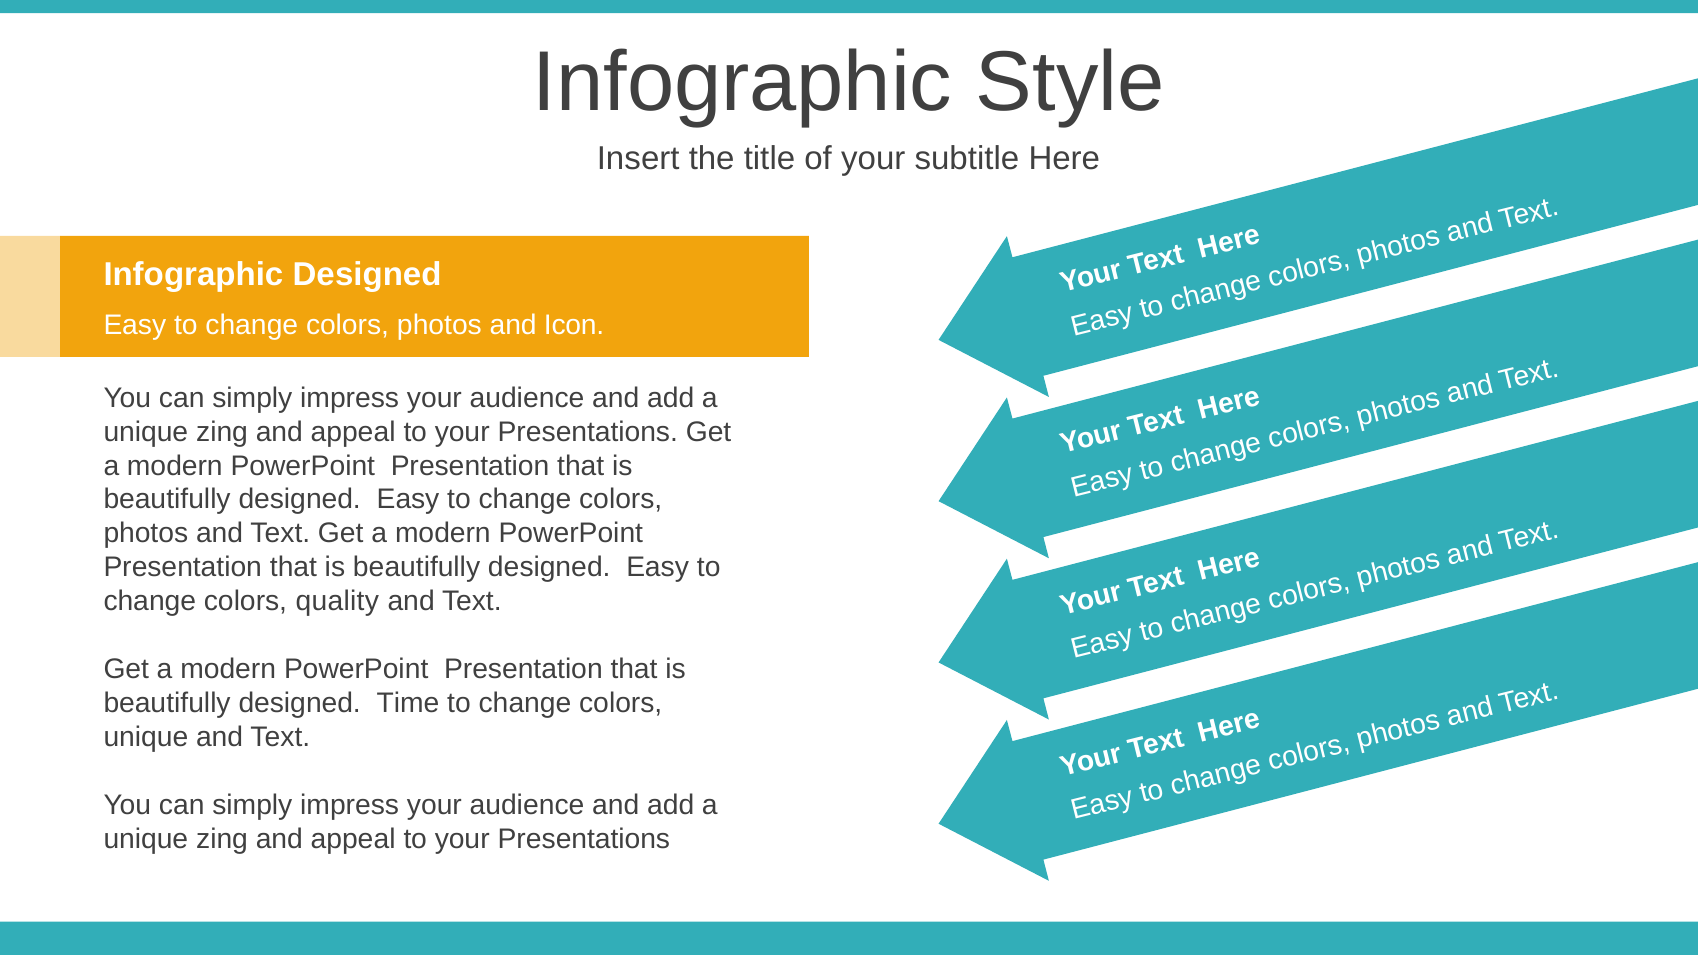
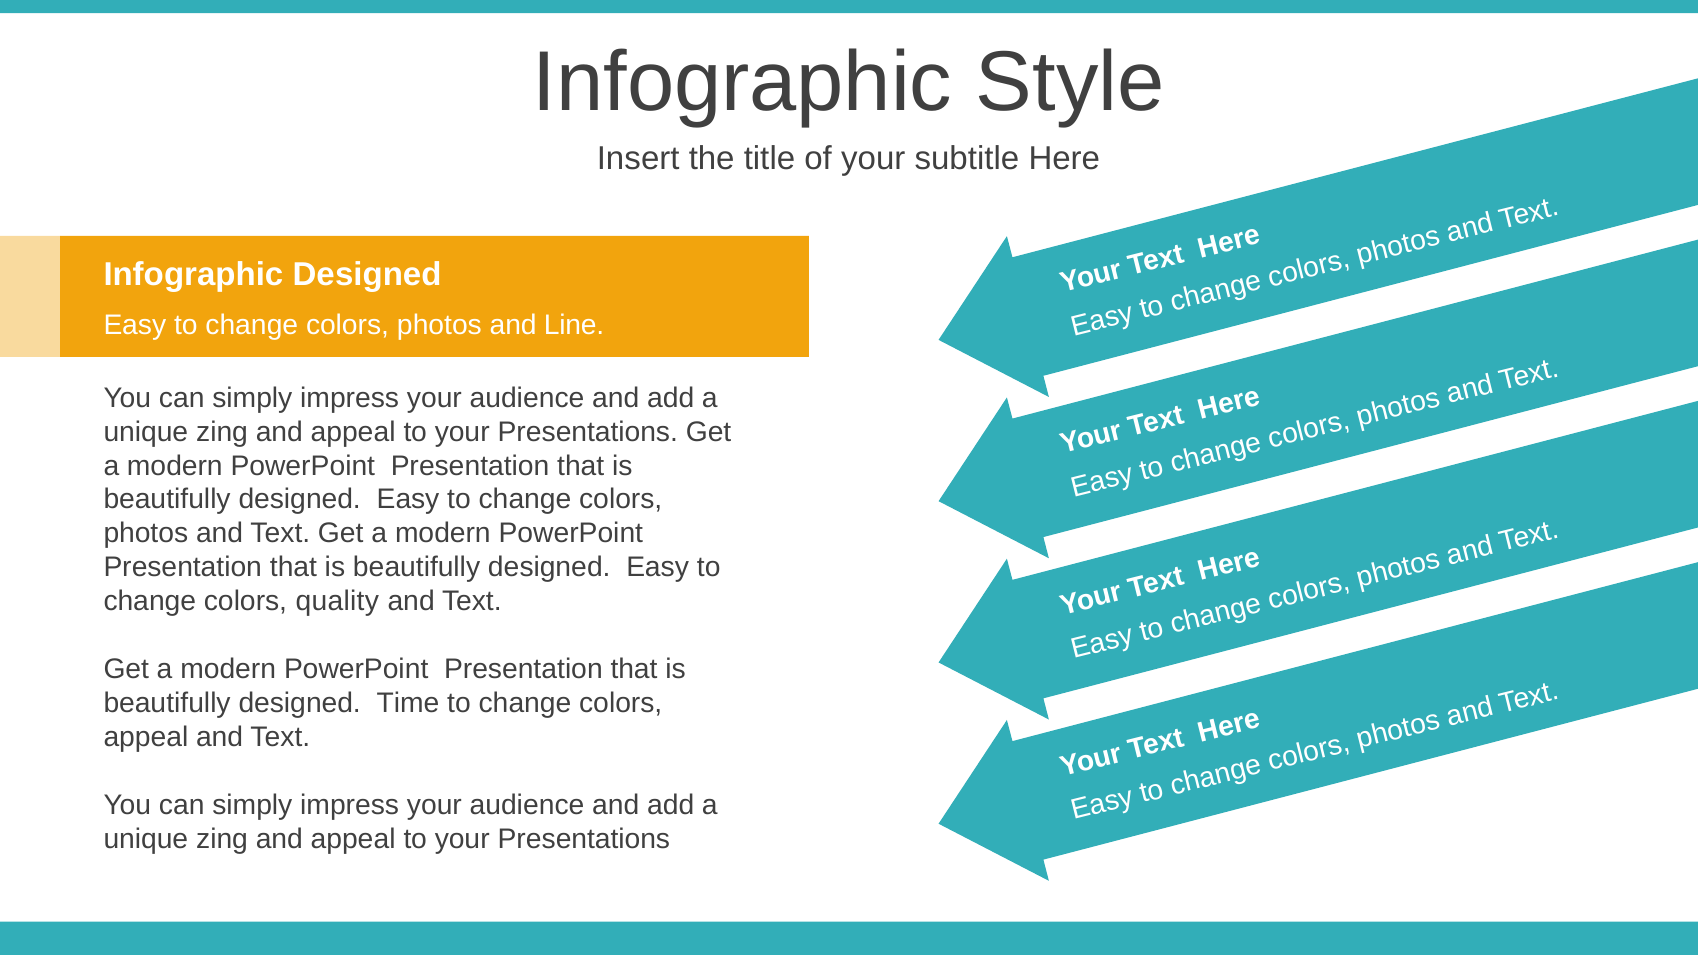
Icon: Icon -> Line (574, 326)
unique: unique -> appeal (146, 737)
